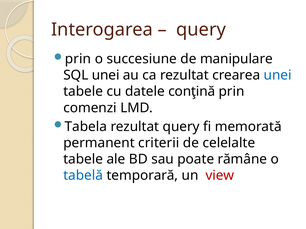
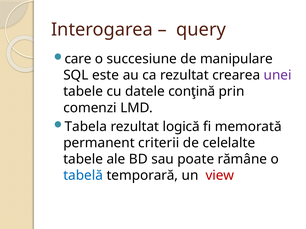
prin: prin -> care (78, 59)
SQL unei: unei -> este (106, 75)
unei colour: blue -> purple (278, 75)
rezultat query: query -> logică (181, 127)
